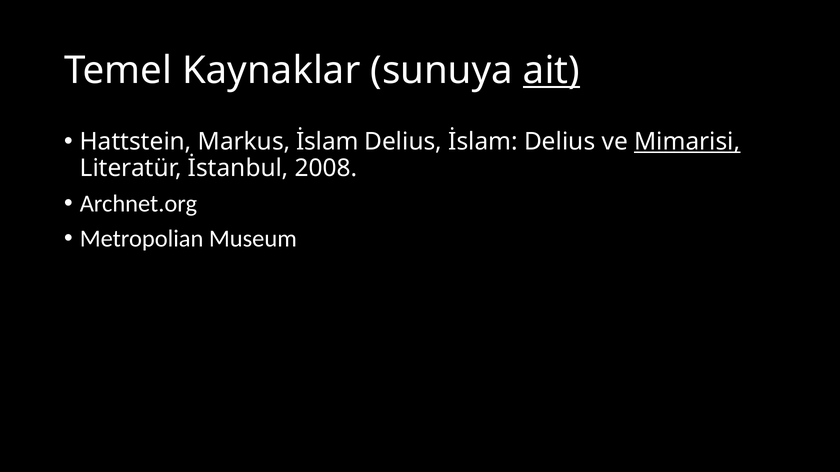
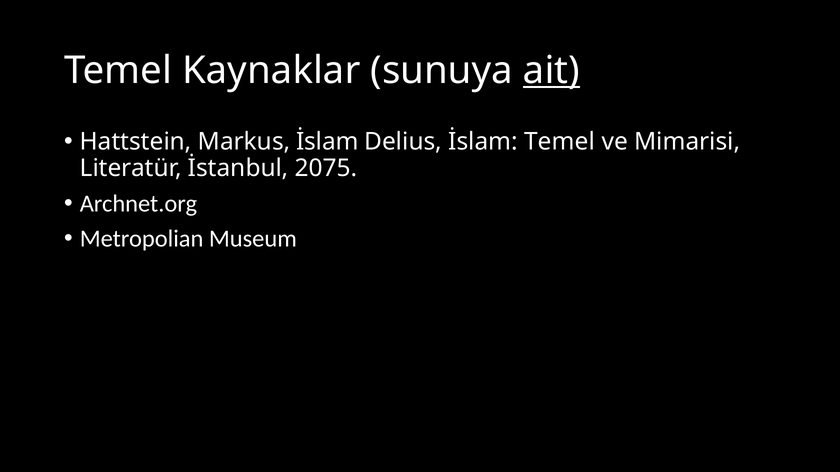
Delius İslam Delius: Delius -> Temel (560, 142)
Mimarisi underline: present -> none (687, 142)
2008: 2008 -> 2075 (326, 168)
